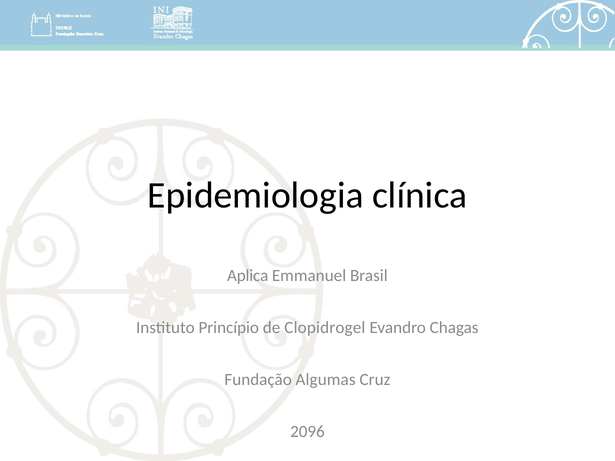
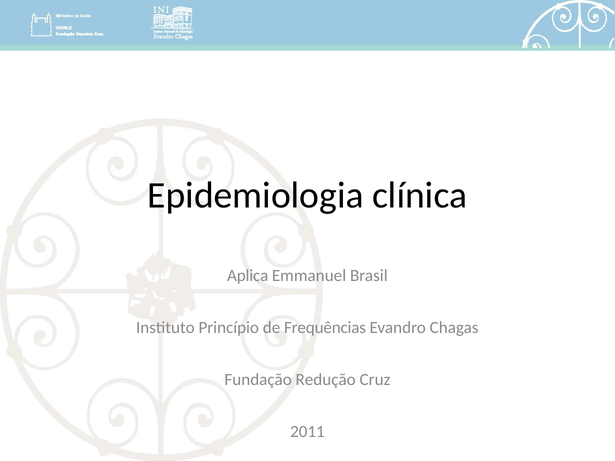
Clopidrogel: Clopidrogel -> Frequências (325, 328)
Algumas: Algumas -> Redução (326, 380)
2096: 2096 -> 2011 (307, 432)
